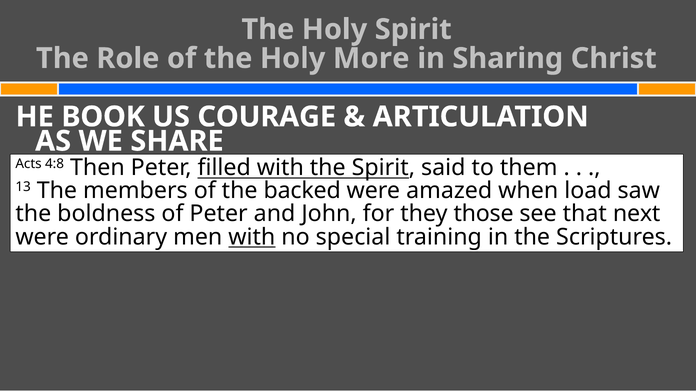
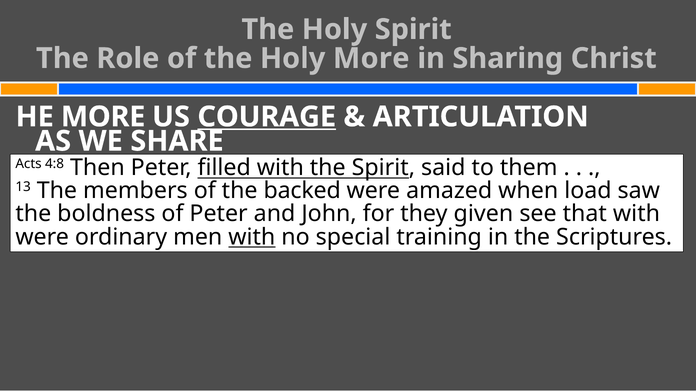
HE BOOK: BOOK -> MORE (103, 117)
COURAGE underline: none -> present (267, 117)
those: those -> given (483, 214)
that next: next -> with (636, 214)
